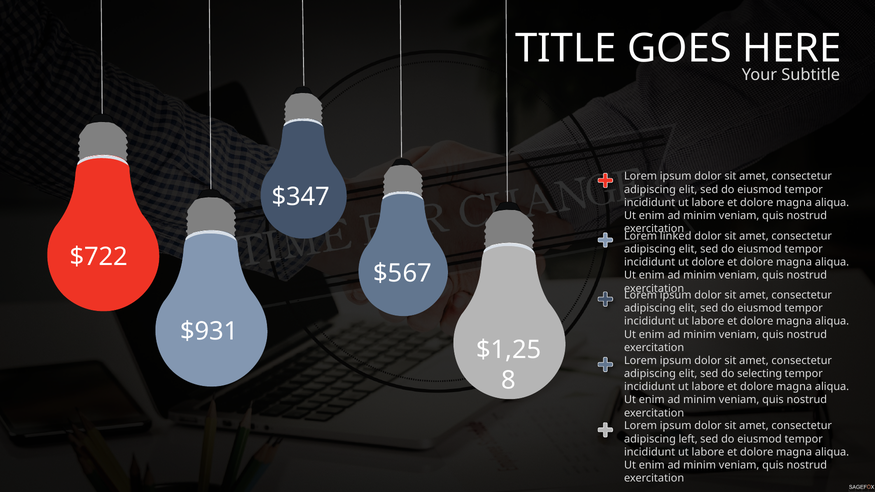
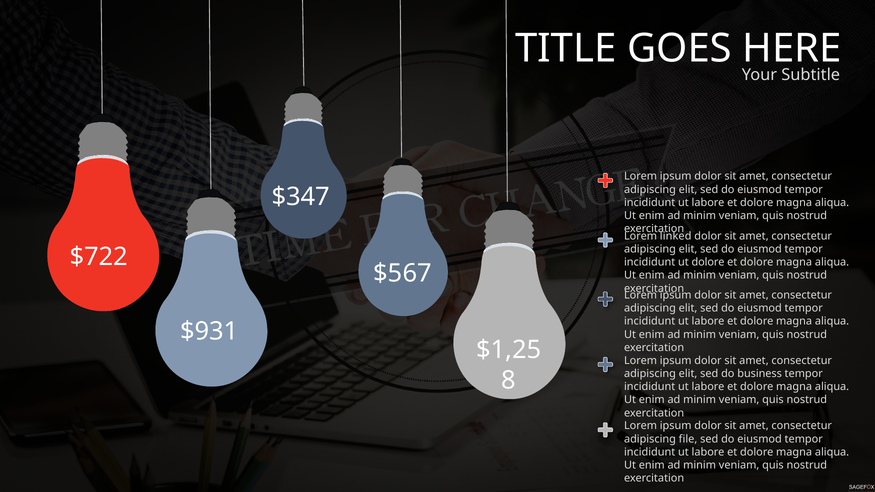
selecting: selecting -> business (760, 374)
left: left -> file (688, 439)
